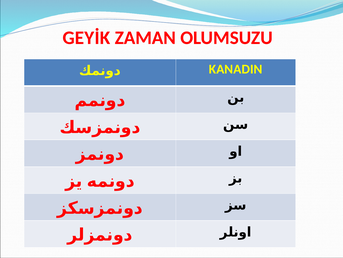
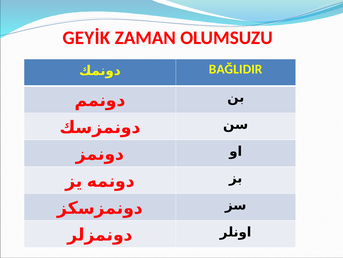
KANADIN: KANADIN -> BAĞLIDIR (236, 69)
